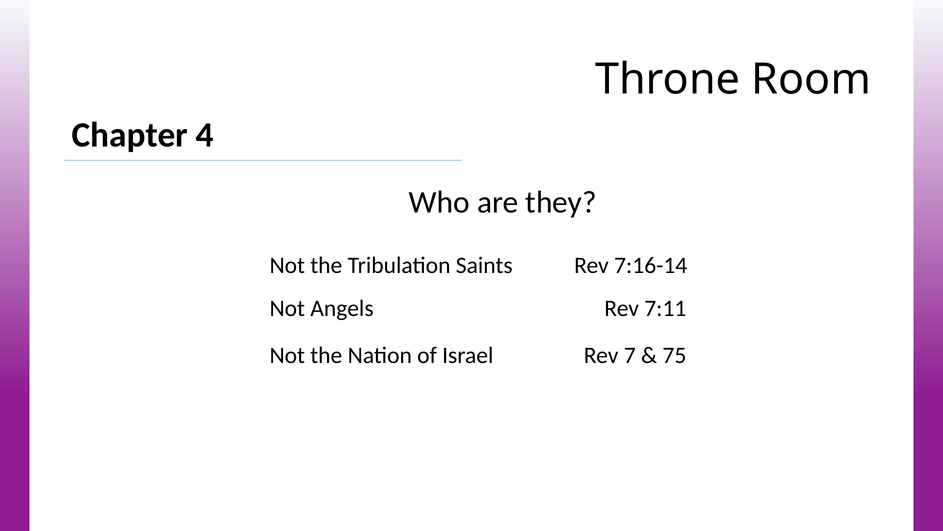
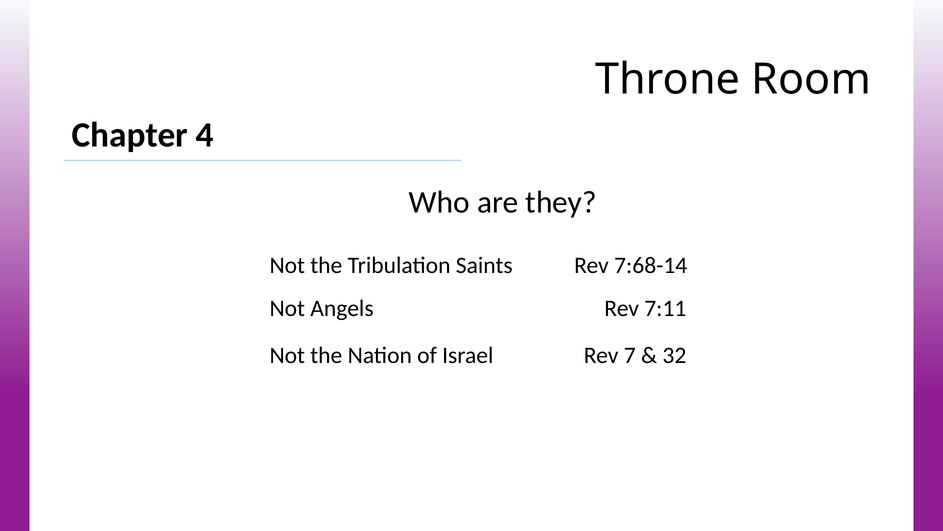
7:16-14: 7:16-14 -> 7:68-14 (651, 265)
75: 75 -> 32 (674, 355)
